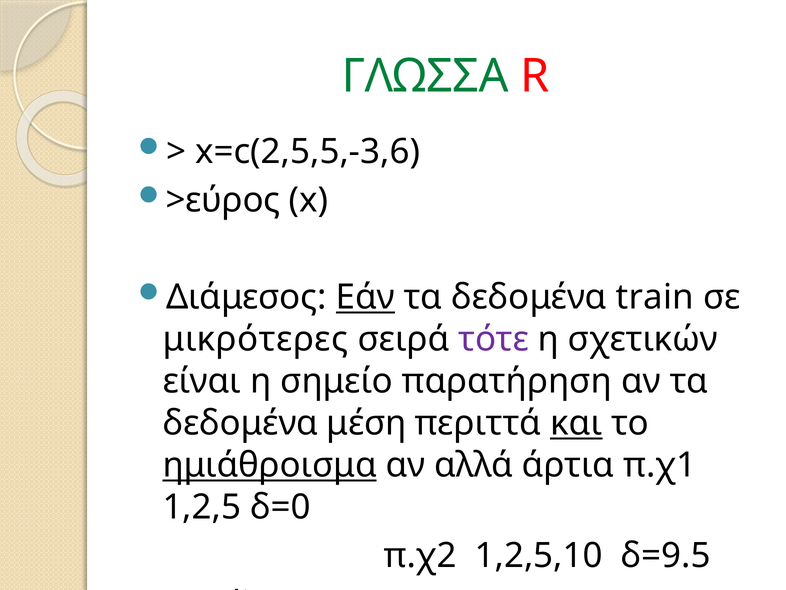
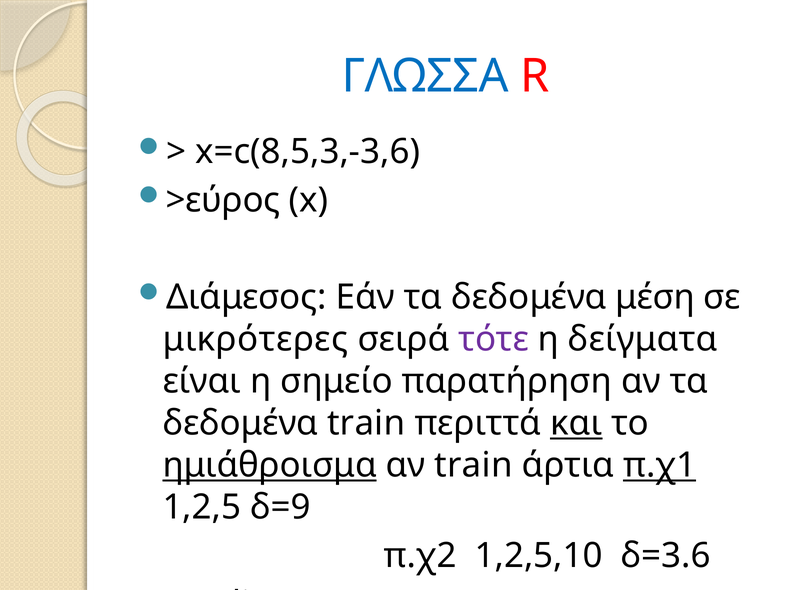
ΓΛΩΣΣΑ colour: green -> blue (425, 76)
x=c(2,5,5,-3,6: x=c(2,5,5,-3,6 -> x=c(8,5,3,-3,6 (308, 152)
Εάν underline: present -> none (365, 297)
train: train -> μέση (655, 297)
σχετικών: σχετικών -> δείγματα (643, 339)
δεδομένα μέση: μέση -> train (366, 423)
αν αλλά: αλλά -> train (474, 465)
π.χ1 underline: none -> present (660, 465)
δ=0: δ=0 -> δ=9 (281, 507)
δ=9.5: δ=9.5 -> δ=3.6 (666, 555)
